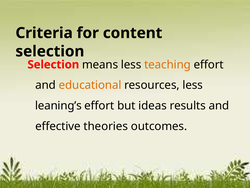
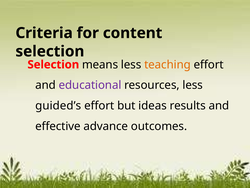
educational colour: orange -> purple (90, 85)
leaning’s: leaning’s -> guided’s (58, 105)
theories: theories -> advance (106, 126)
